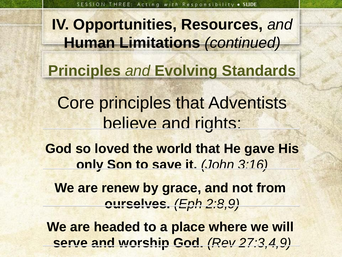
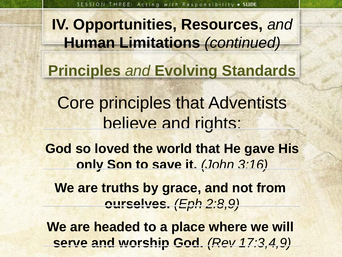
renew: renew -> truths (120, 188)
27:3,4,9: 27:3,4,9 -> 17:3,4,9 (265, 243)
